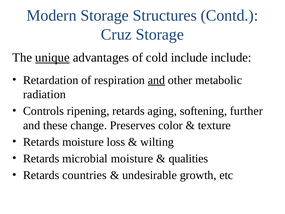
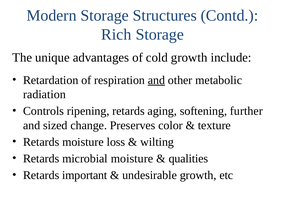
Cruz: Cruz -> Rich (116, 34)
unique underline: present -> none (52, 57)
cold include: include -> growth (189, 57)
these: these -> sized (55, 125)
countries: countries -> important (85, 175)
